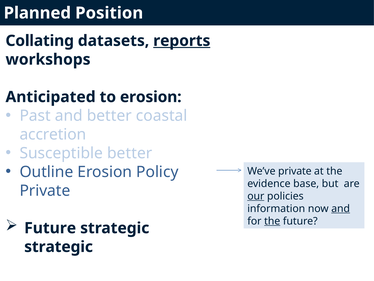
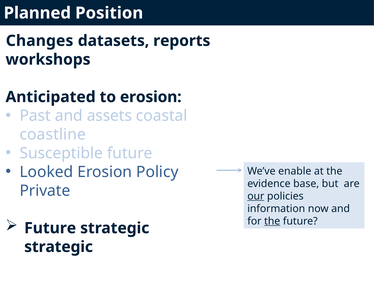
Collating: Collating -> Changes (40, 41)
reports underline: present -> none (182, 41)
and better: better -> assets (109, 115)
accretion: accretion -> coastline (53, 134)
Susceptible better: better -> future (130, 153)
Outline: Outline -> Looked (46, 172)
We’ve private: private -> enable (295, 171)
and underline: present -> none (341, 208)
